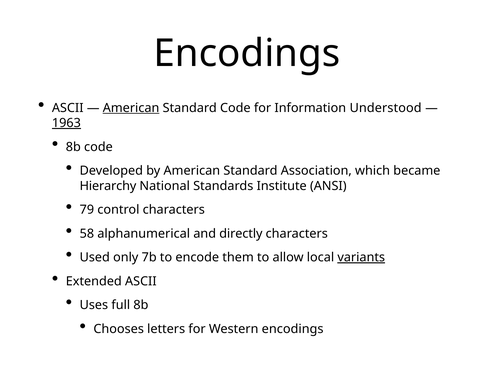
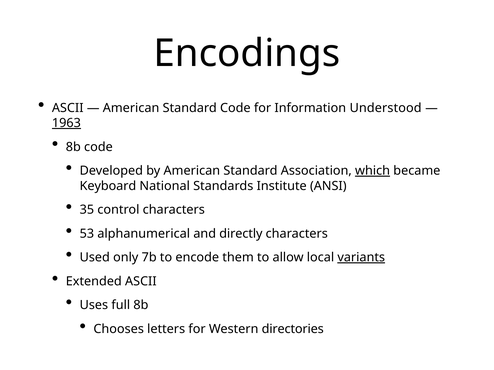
American underline: present -> none (131, 108)
which underline: none -> present (373, 171)
Hierarchy: Hierarchy -> Keyboard (108, 186)
79: 79 -> 35 (87, 210)
58: 58 -> 53 (87, 234)
Western encodings: encodings -> directories (293, 329)
